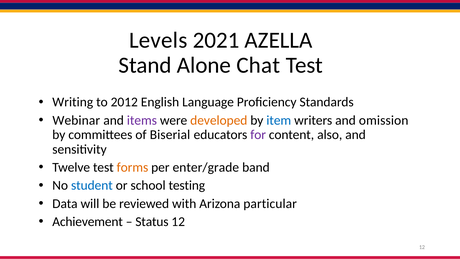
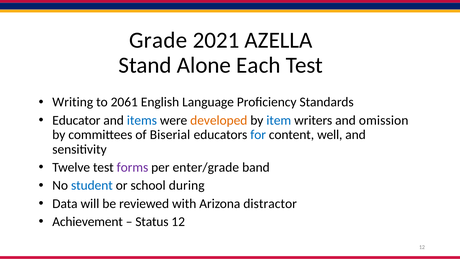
Levels: Levels -> Grade (158, 40)
Chat: Chat -> Each (258, 65)
2012: 2012 -> 2061 (124, 102)
Webinar: Webinar -> Educator (76, 120)
items colour: purple -> blue (142, 120)
for colour: purple -> blue (258, 135)
also: also -> well (330, 135)
forms colour: orange -> purple (132, 167)
testing: testing -> during (187, 185)
particular: particular -> distractor (270, 203)
